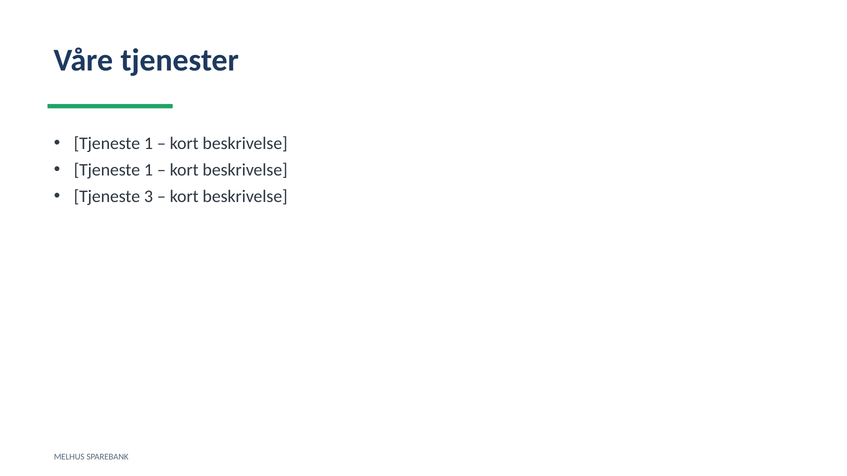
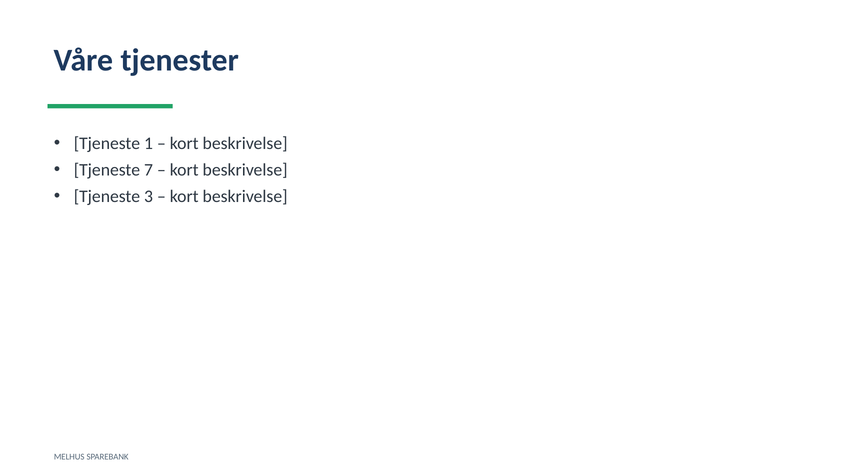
1: 1 -> 7 (148, 170)
